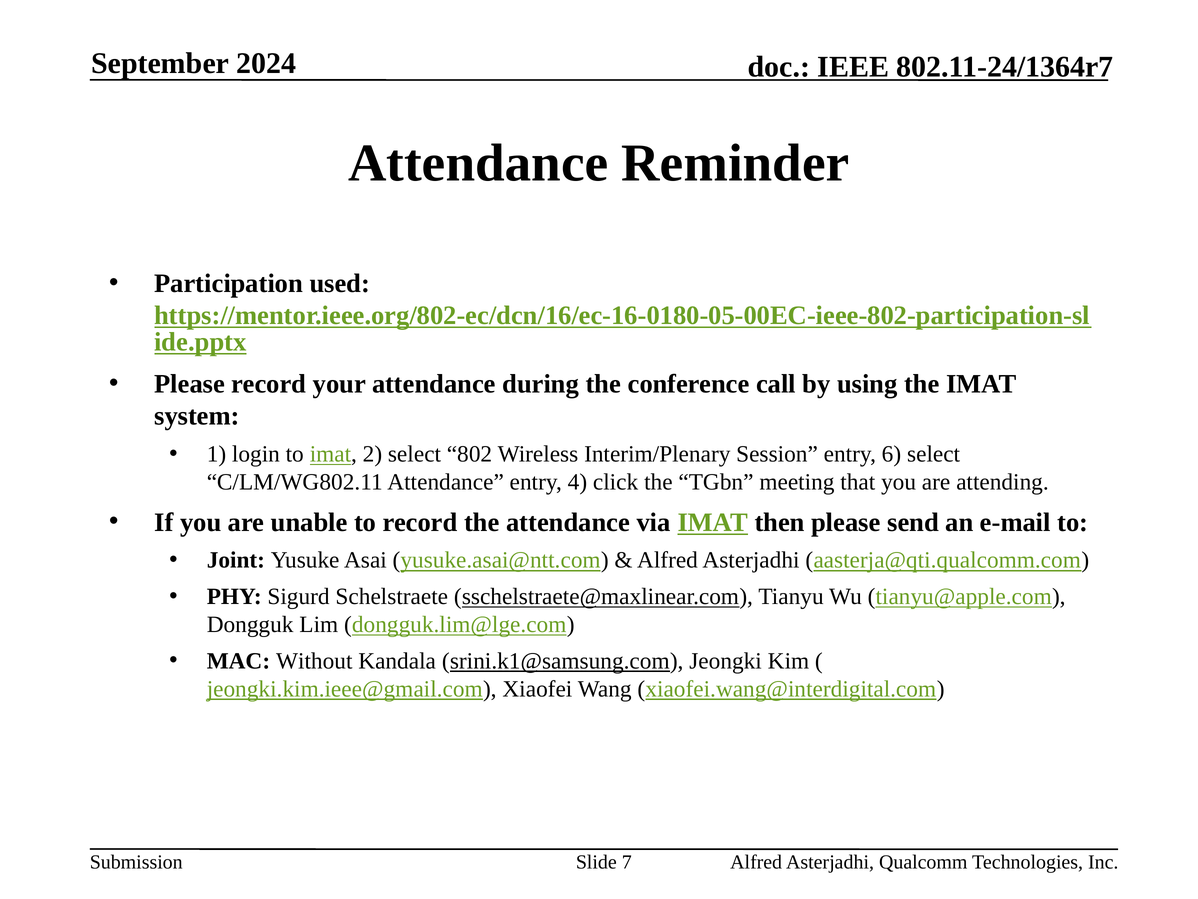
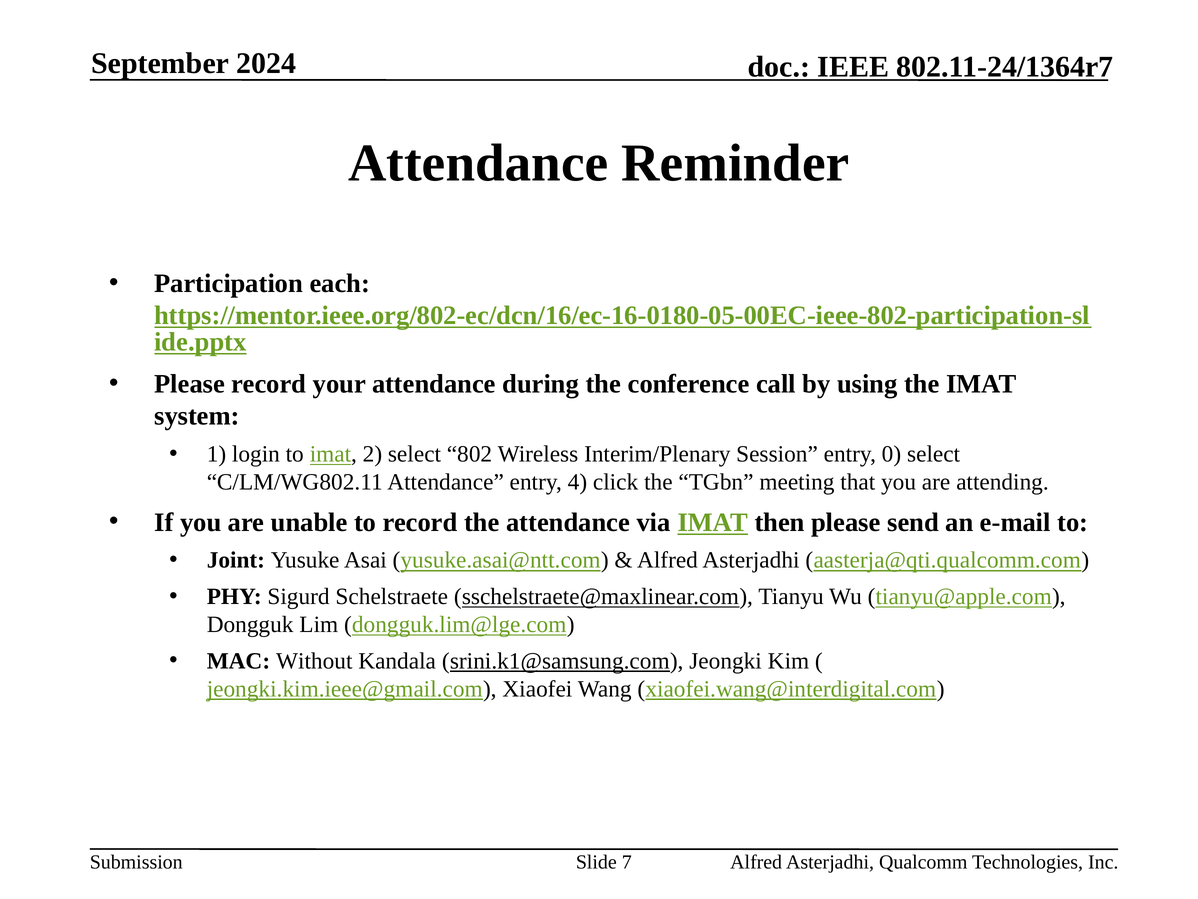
used: used -> each (340, 283)
6: 6 -> 0 (891, 454)
